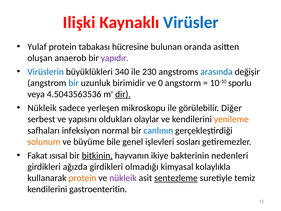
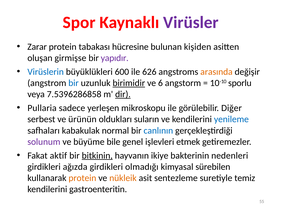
Ilişki: Ilişki -> Spor (79, 22)
Virüsler colour: blue -> purple (191, 22)
Yulaf: Yulaf -> Zarar (37, 47)
oranda: oranda -> kişiden (198, 47)
anaerob: anaerob -> girmişse (70, 58)
340: 340 -> 600 (122, 72)
230: 230 -> 626 (149, 72)
arasında colour: blue -> orange (216, 72)
birimidir underline: none -> present (129, 83)
0: 0 -> 6 (160, 83)
4.5043563536: 4.5043563536 -> 7.5396286858 (74, 94)
Nükleik: Nükleik -> Pullaria (42, 108)
yapısını: yapısını -> ürünün (82, 119)
olaylar: olaylar -> suların (147, 119)
yenileme colour: orange -> blue (231, 119)
infeksiyon: infeksiyon -> kabakulak (81, 130)
solunum colour: orange -> purple (44, 142)
sosları: sosları -> etmek (188, 142)
ısısal: ısısal -> aktif (58, 155)
kolaylıkla: kolaylıkla -> sürebilen (213, 167)
nükleik colour: purple -> orange (123, 178)
sentezleme underline: present -> none (176, 178)
